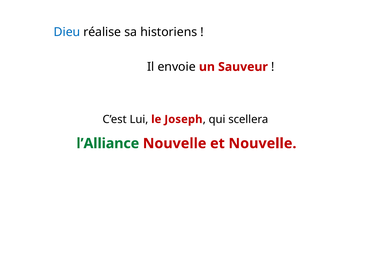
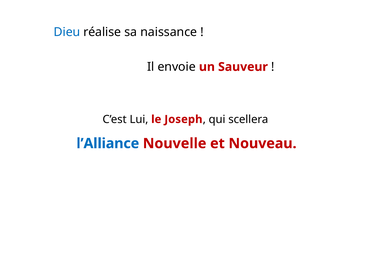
historiens: historiens -> naissance (169, 32)
l’Alliance colour: green -> blue (108, 143)
et Nouvelle: Nouvelle -> Nouveau (263, 143)
